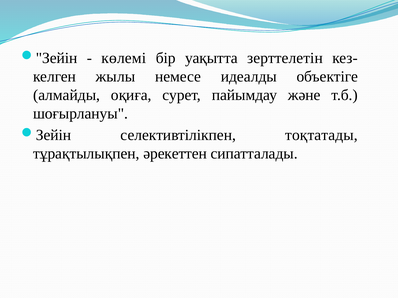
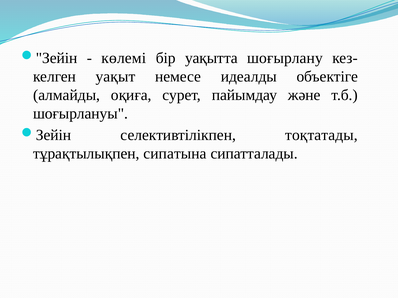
зерттелетін: зерттелетін -> шоғырлану (285, 58)
жылы: жылы -> уақыт (115, 77)
әрекеттен: әрекеттен -> сипатына (175, 154)
